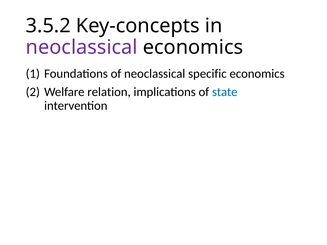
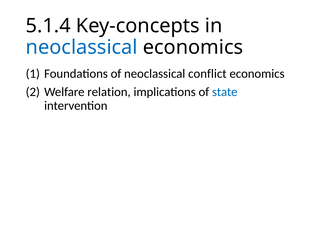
3.5.2: 3.5.2 -> 5.1.4 (48, 26)
neoclassical colour: purple -> blue (82, 47)
specific: specific -> conflict (207, 74)
